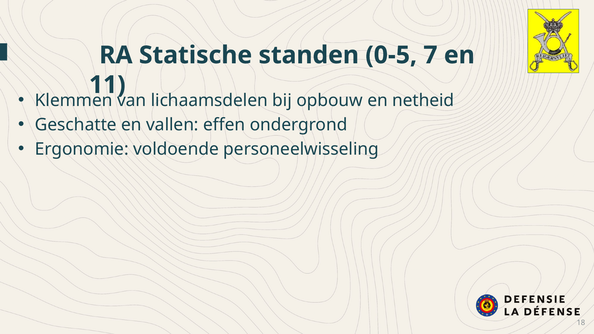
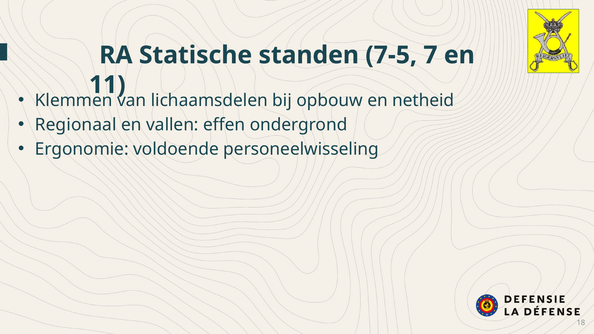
0-5: 0-5 -> 7-5 (391, 55)
Geschatte: Geschatte -> Regionaal (76, 125)
